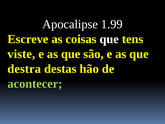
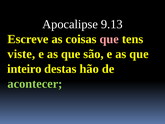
1.99: 1.99 -> 9.13 (112, 24)
que colour: white -> pink (109, 39)
destra: destra -> inteiro (24, 69)
